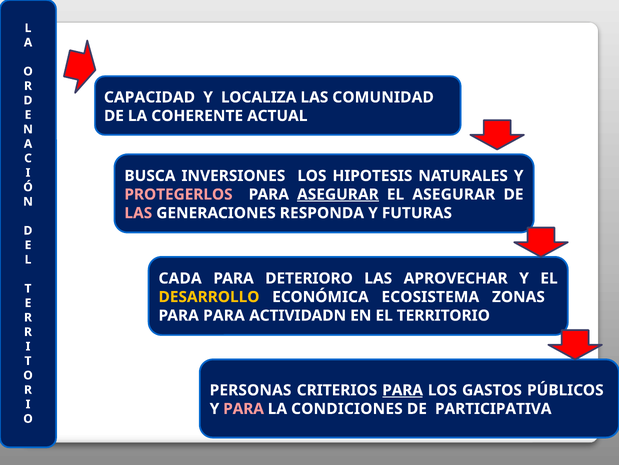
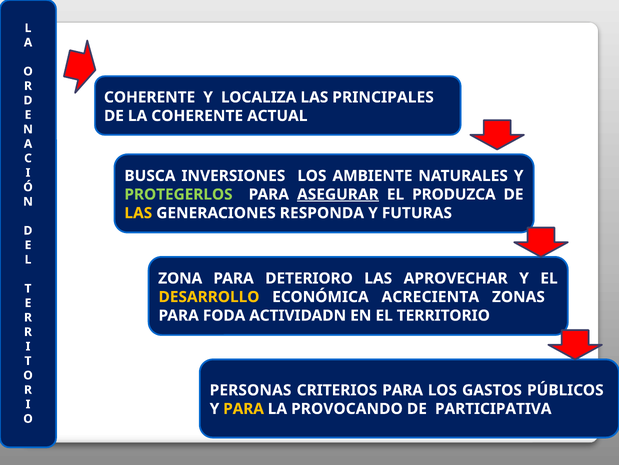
CAPACIDAD: CAPACIDAD -> COHERENTE (150, 97)
COMUNIDAD: COMUNIDAD -> PRINCIPALES (383, 97)
HIPOTESIS: HIPOTESIS -> AMBIENTE (372, 176)
PROTEGERLOS colour: pink -> light green (178, 194)
EL ASEGURAR: ASEGURAR -> PRODUZCA (454, 194)
LAS colour: pink -> yellow (138, 213)
CADA: CADA -> ZONA (180, 278)
ECOSISTEMA: ECOSISTEMA -> ACRECIENTA (430, 297)
PARA PARA: PARA -> FODA (224, 315)
PARA underline: present -> none (403, 390)
PARA colour: pink -> yellow (244, 408)
CONDICIONES: CONDICIONES -> PROVOCANDO (347, 408)
